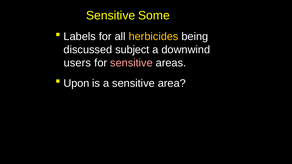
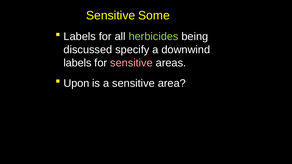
herbicides colour: yellow -> light green (154, 37)
subject: subject -> specify (132, 50)
users: users -> labels (78, 63)
